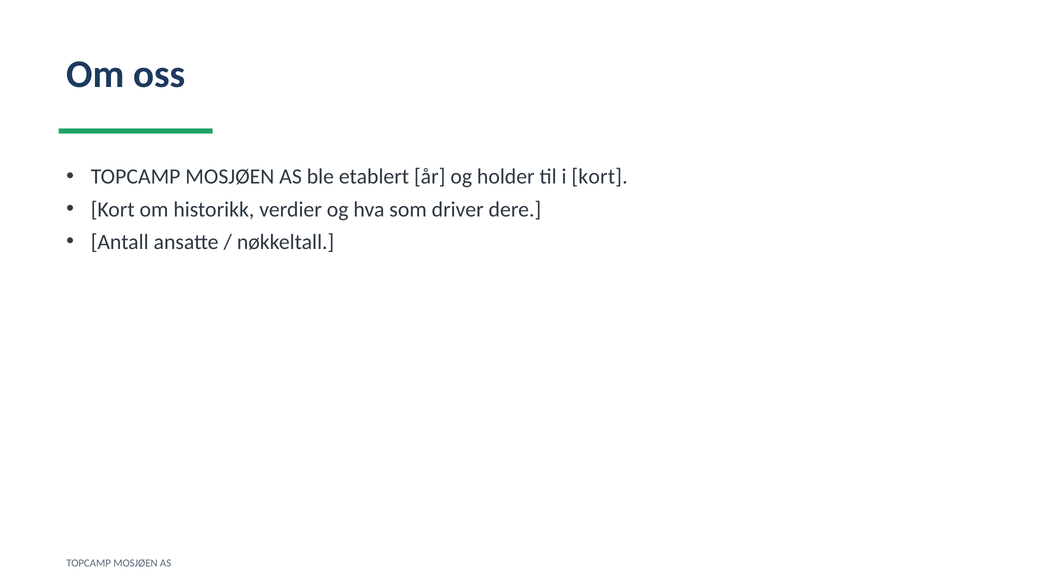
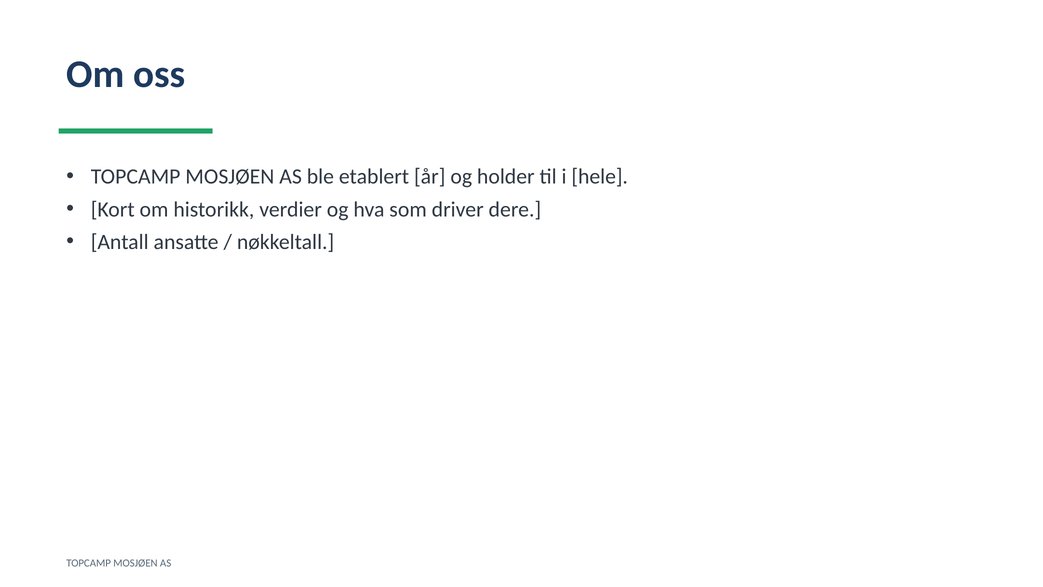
i kort: kort -> hele (600, 177)
